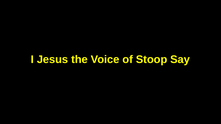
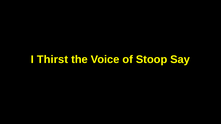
Jesus: Jesus -> Thirst (52, 60)
